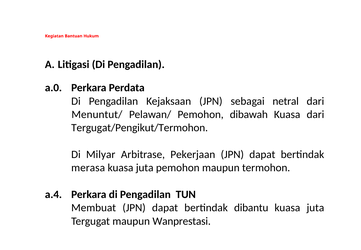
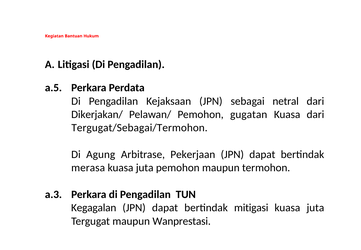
a.0: a.0 -> a.5 (53, 88)
Menuntut/: Menuntut/ -> Dikerjakan/ (97, 114)
dibawah: dibawah -> gugatan (249, 114)
Tergugat/Pengikut/Termohon: Tergugat/Pengikut/Termohon -> Tergugat/Sebagai/Termohon (140, 128)
Milyar: Milyar -> Agung (101, 154)
a.4: a.4 -> a.3 (53, 194)
Membuat: Membuat -> Kegagalan (94, 208)
dibantu: dibantu -> mitigasi (251, 208)
